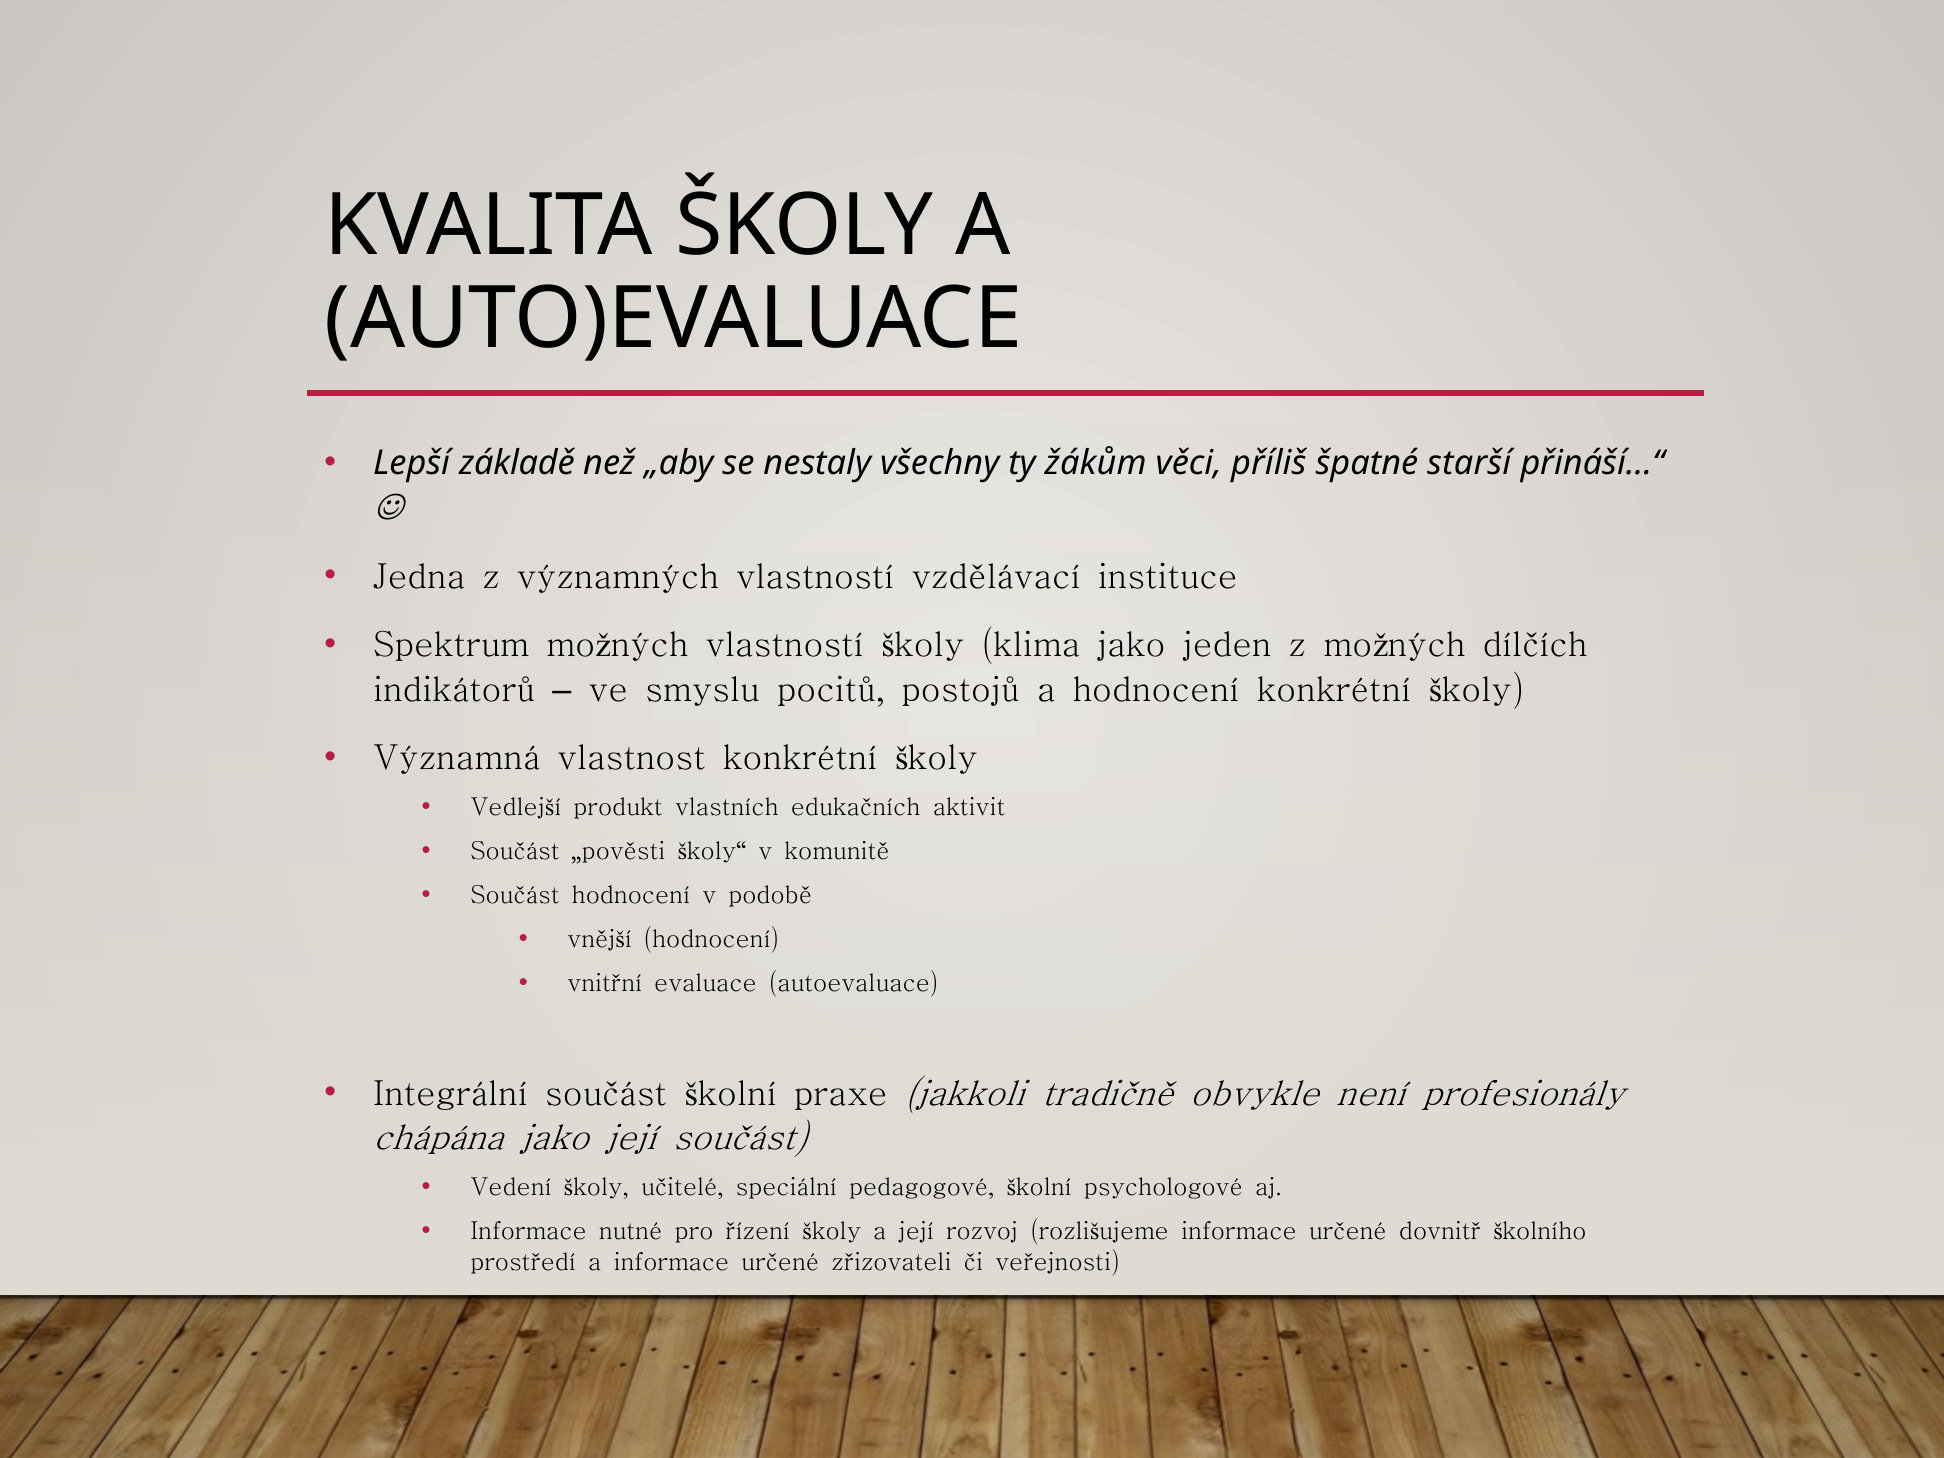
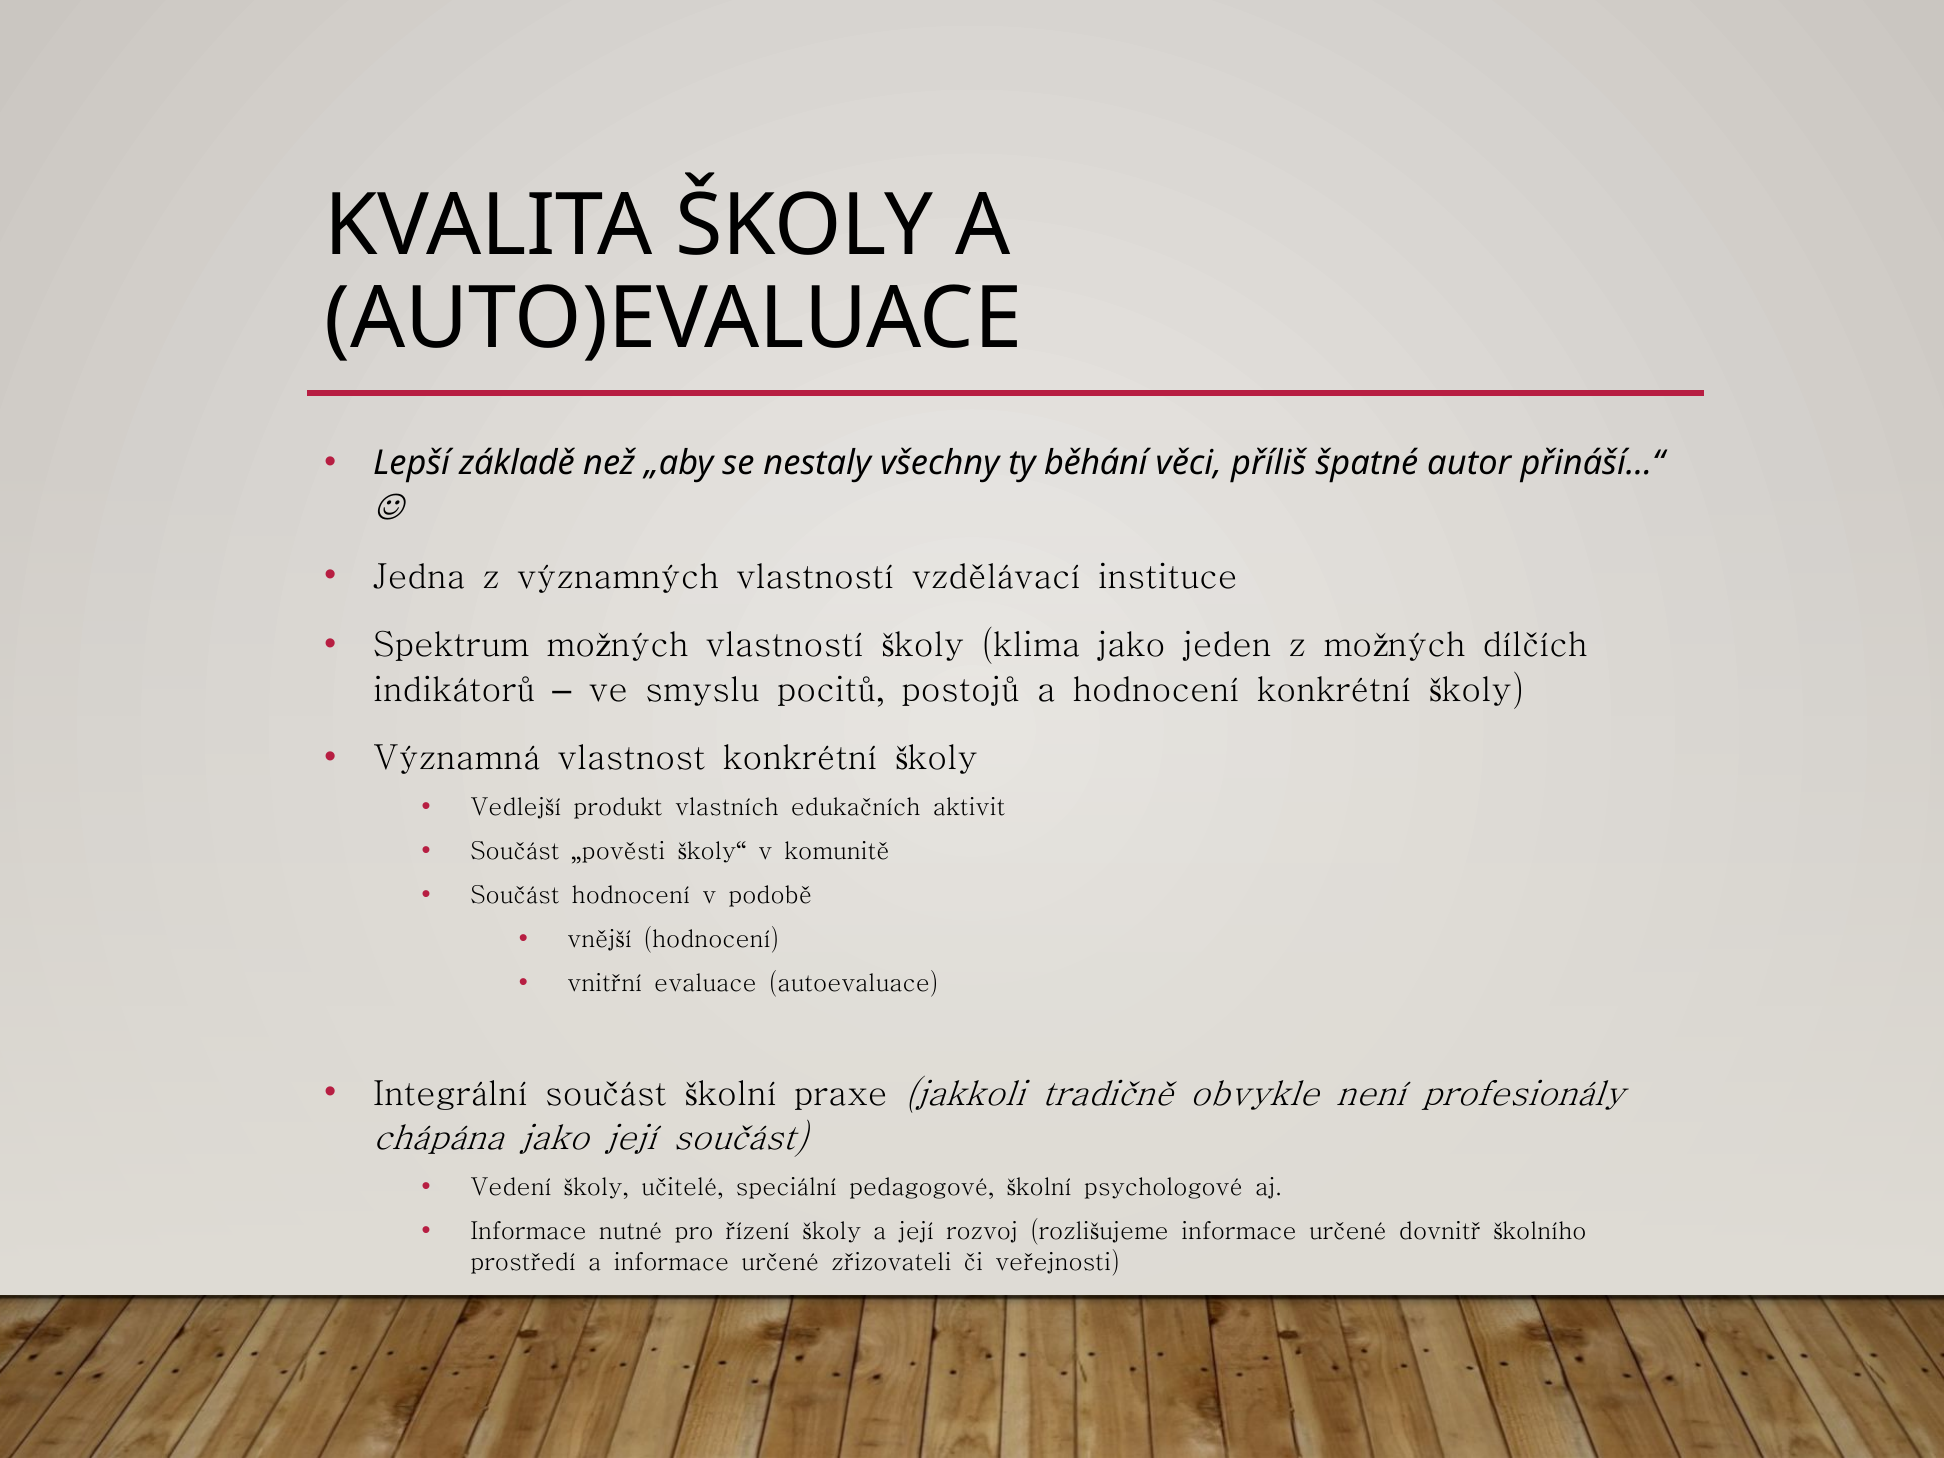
žákům: žákům -> běhání (1096, 464)
starší: starší -> autor (1469, 464)
